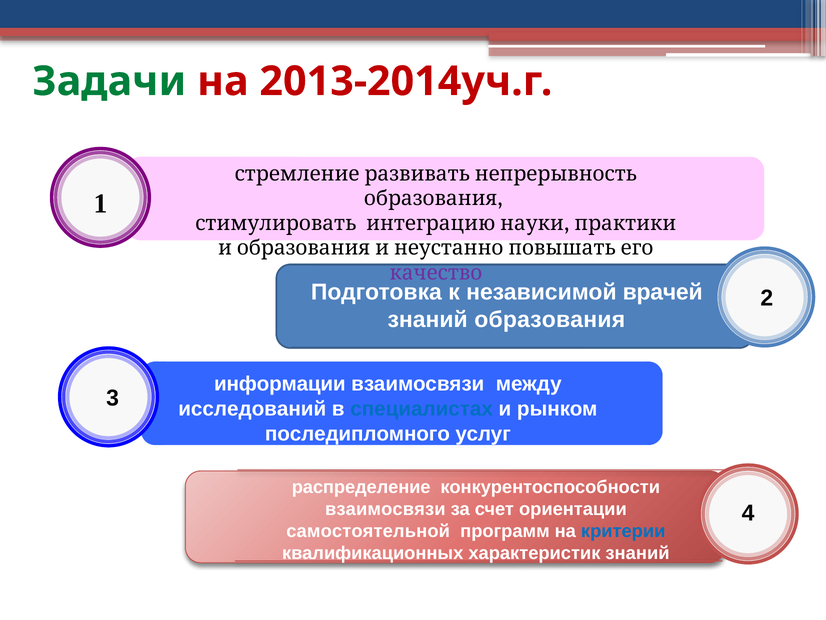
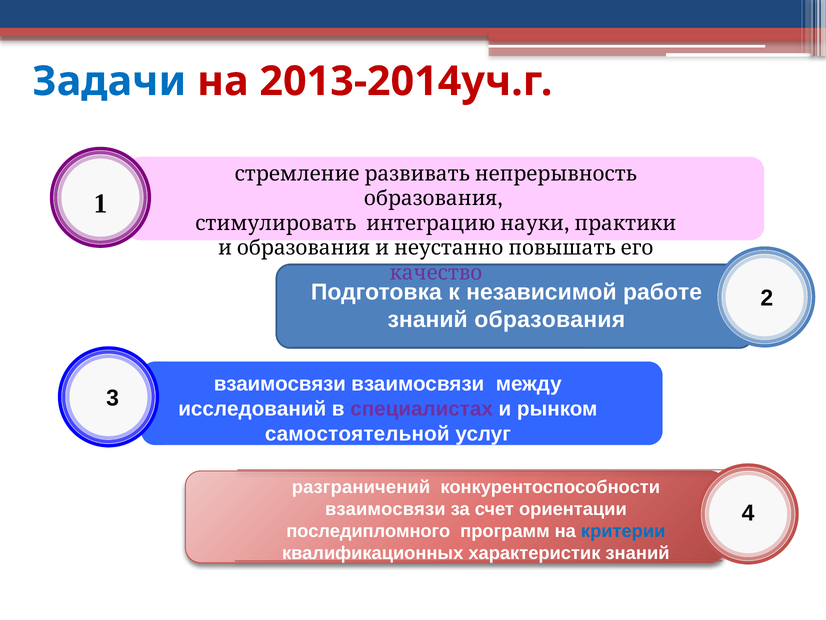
Задачи colour: green -> blue (109, 81)
врачей: врачей -> работе (663, 292)
информации: информации -> взаимосвязи (280, 384)
специалистах colour: blue -> purple (422, 409)
последипломного: последипломного -> самостоятельной (357, 433)
распределение: распределение -> разграничений (361, 487)
самостоятельной: самостоятельной -> последипломного (368, 531)
